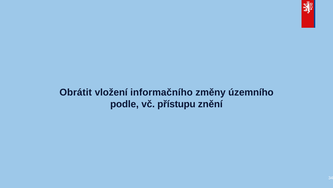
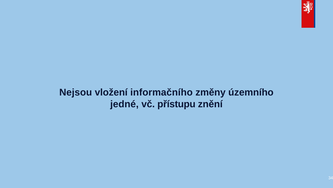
Obrátit: Obrátit -> Nejsou (76, 92)
podle: podle -> jedné (124, 104)
